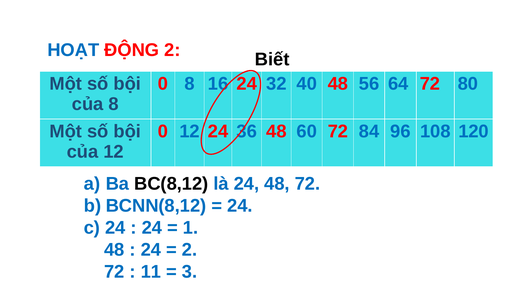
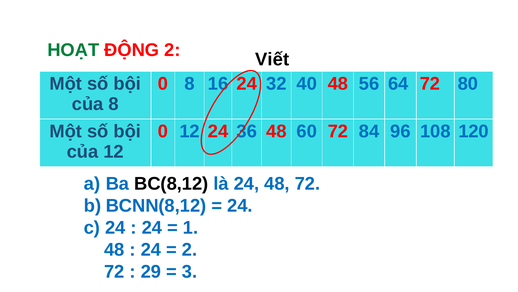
HOẠT colour: blue -> green (73, 50)
Biết: Biết -> Viết (272, 59)
11: 11 -> 29 (151, 271)
